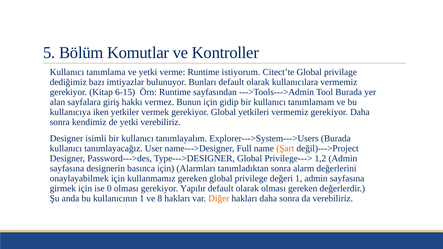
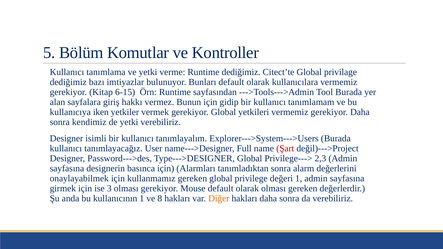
Runtime istiyorum: istiyorum -> dediğimiz (241, 72)
Şart colour: orange -> red (285, 149)
1,2: 1,2 -> 2,3 (320, 159)
0: 0 -> 3 (109, 188)
Yapılır: Yapılır -> Mouse (193, 188)
